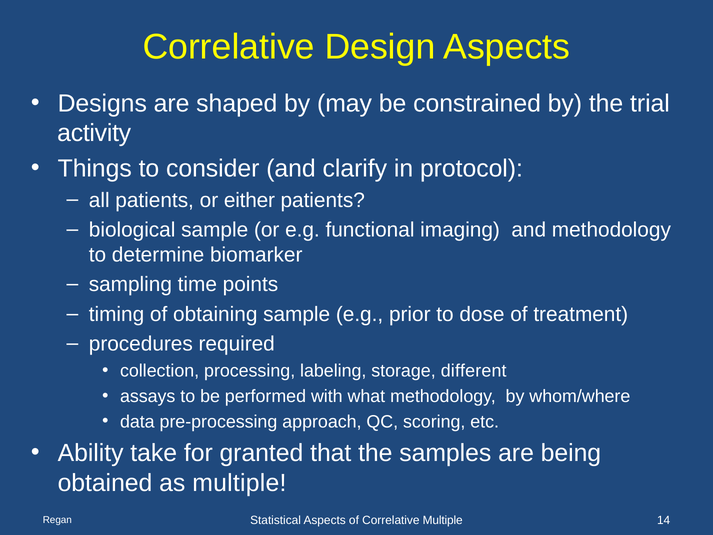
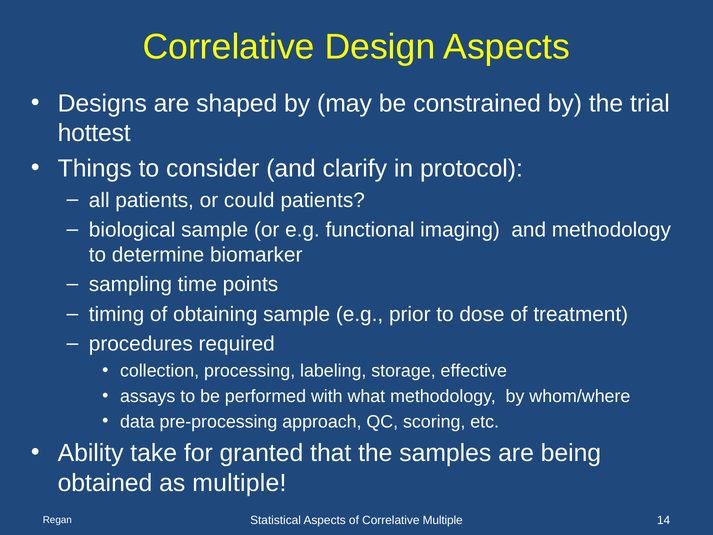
activity: activity -> hottest (94, 133)
either: either -> could (249, 200)
different: different -> effective (474, 371)
